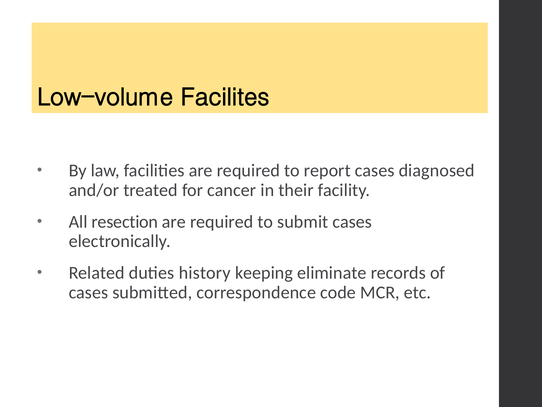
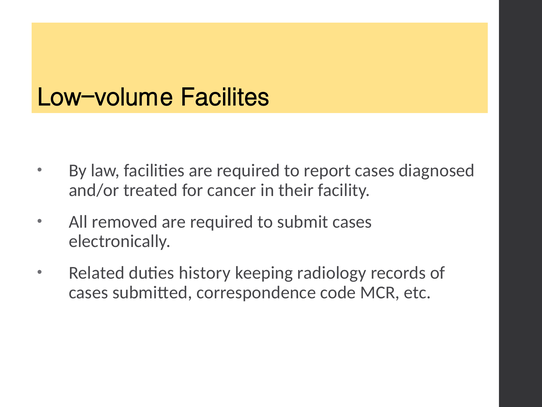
resection: resection -> removed (125, 222)
eliminate: eliminate -> radiology (332, 273)
